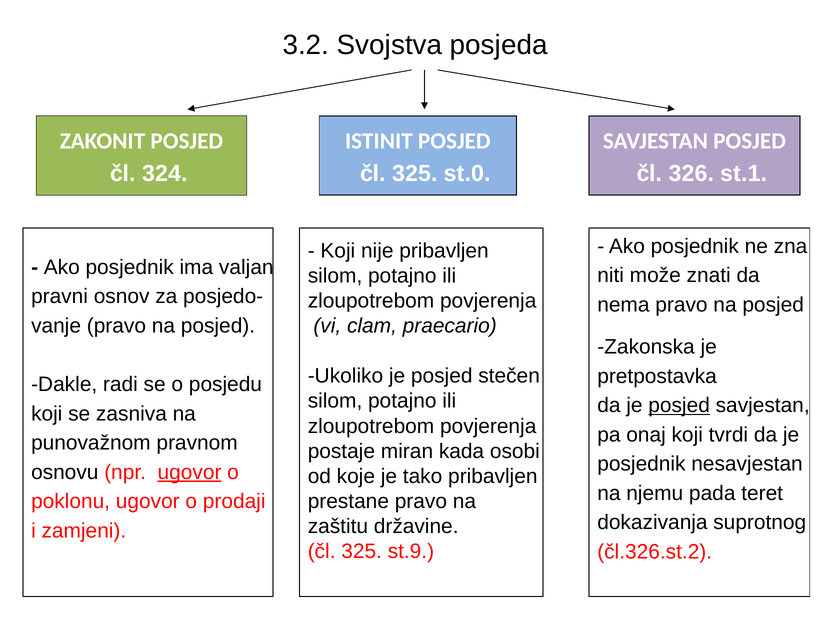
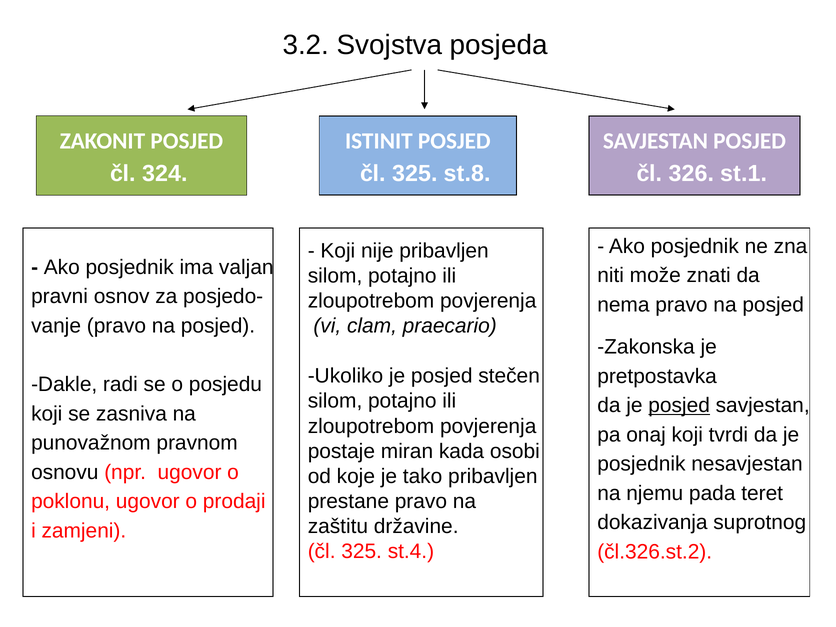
st.0: st.0 -> st.8 (467, 173)
ugovor underline: present -> none (190, 472)
st.9: st.9 -> st.4 (411, 552)
